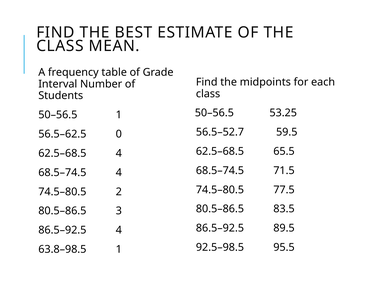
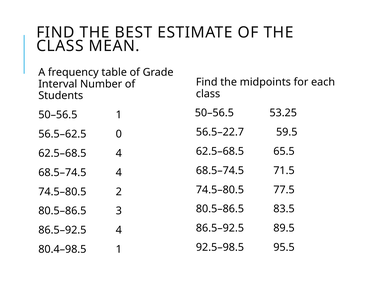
56.5–52.7: 56.5–52.7 -> 56.5–22.7 (220, 132)
63.8–98.5: 63.8–98.5 -> 80.4–98.5 (62, 249)
